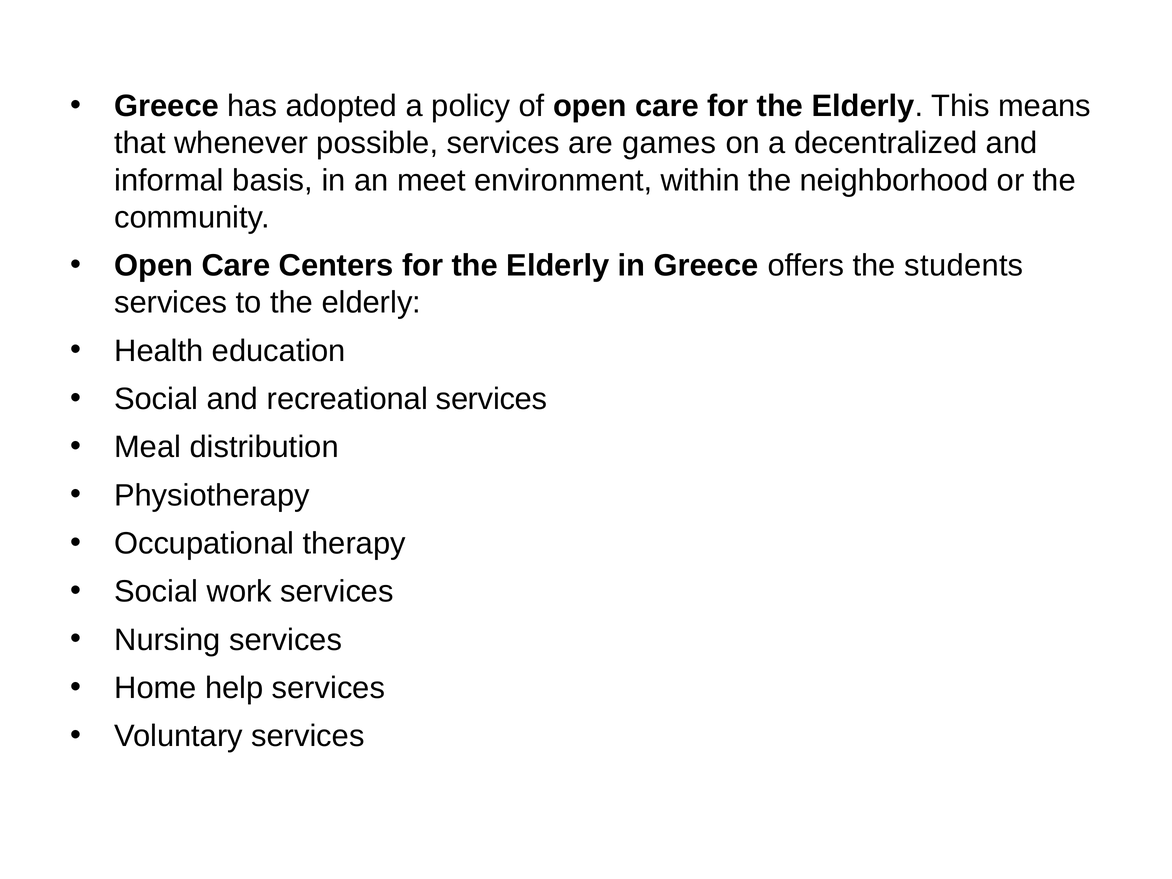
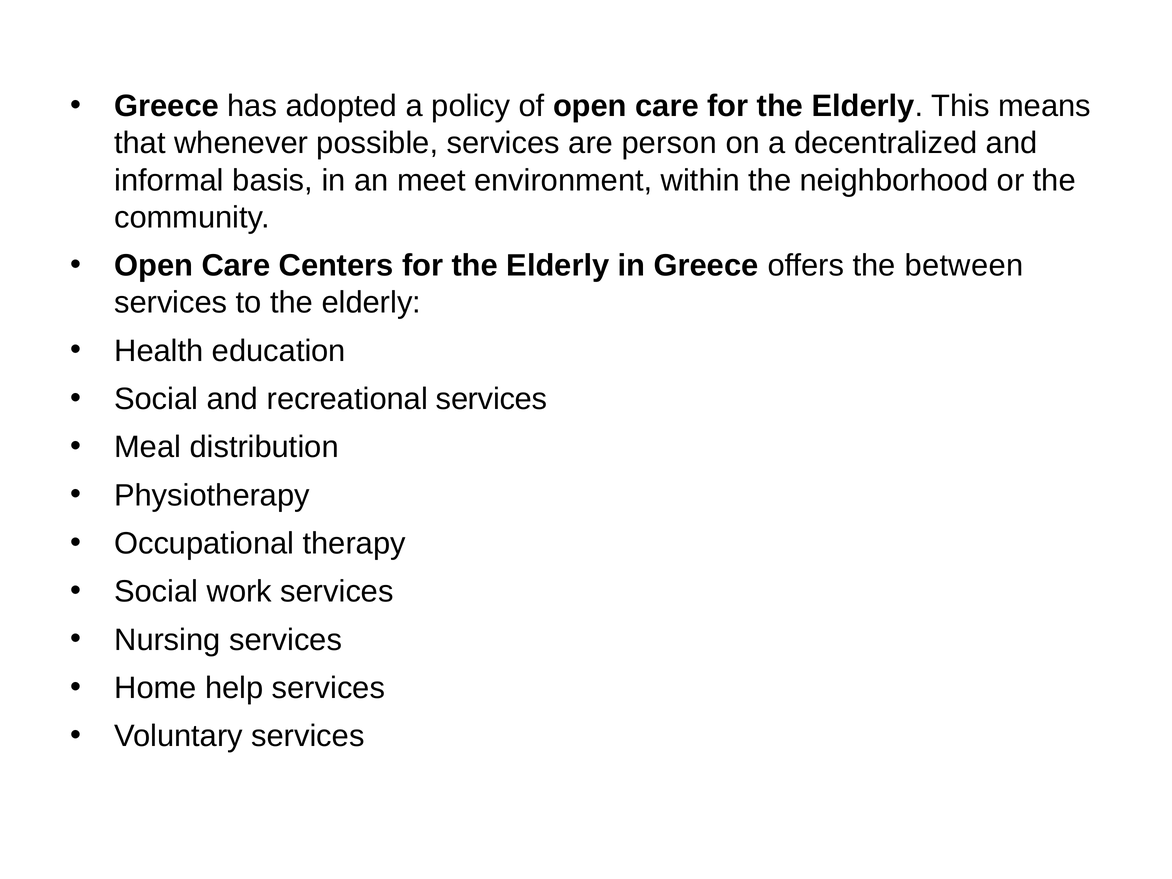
games: games -> person (669, 143)
students: students -> between (964, 266)
